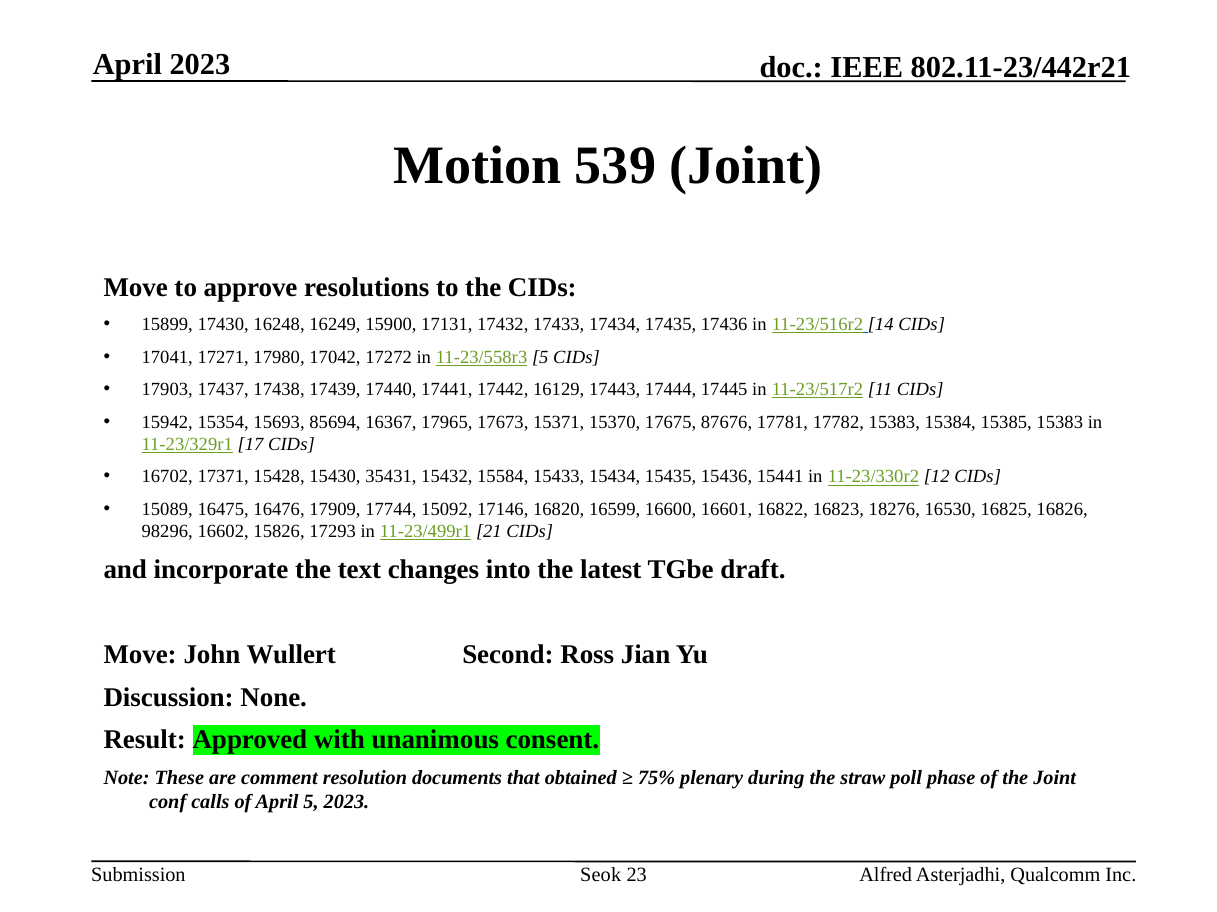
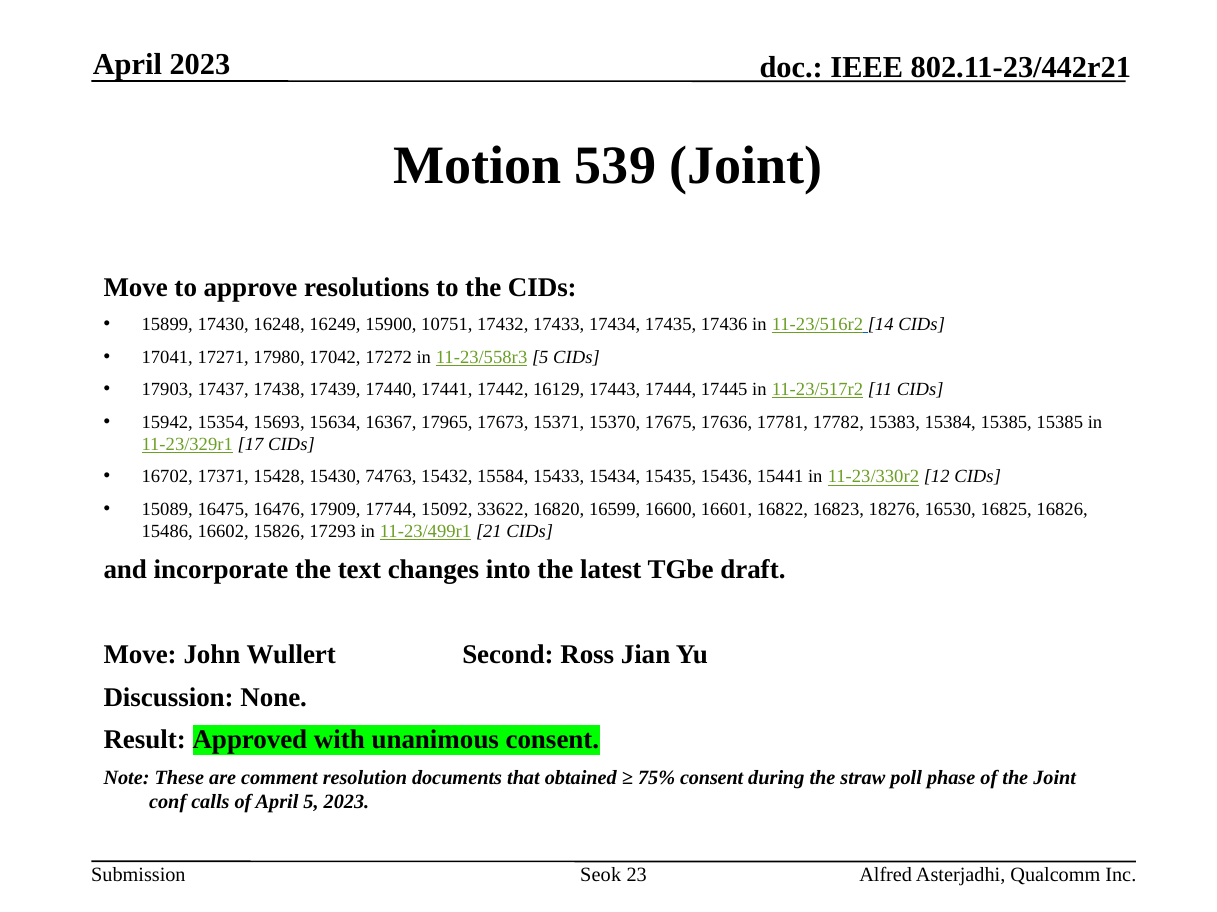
17131: 17131 -> 10751 (447, 325)
85694: 85694 -> 15634 (335, 422)
87676: 87676 -> 17636 (727, 422)
15385 15383: 15383 -> 15385 (1060, 422)
35431: 35431 -> 74763 (391, 477)
17146: 17146 -> 33622 (503, 510)
98296: 98296 -> 15486 (167, 532)
75% plenary: plenary -> consent (712, 779)
